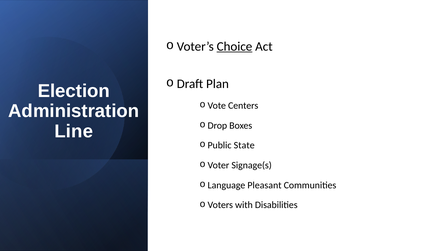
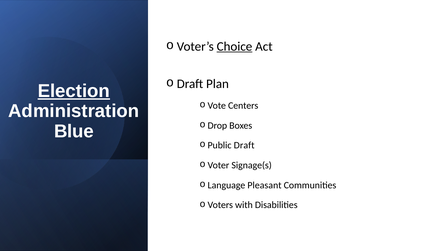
Election underline: none -> present (74, 91)
Line: Line -> Blue (74, 131)
Public State: State -> Draft (244, 145)
